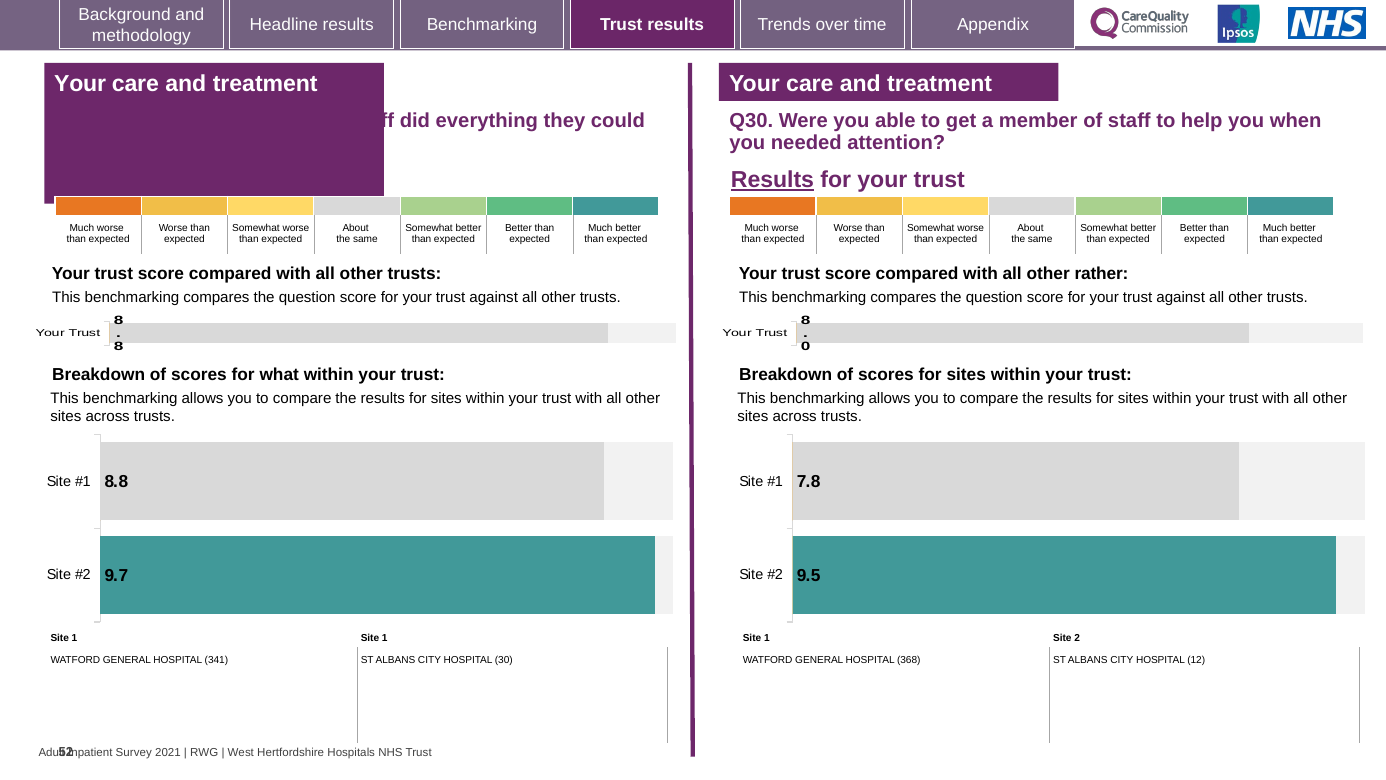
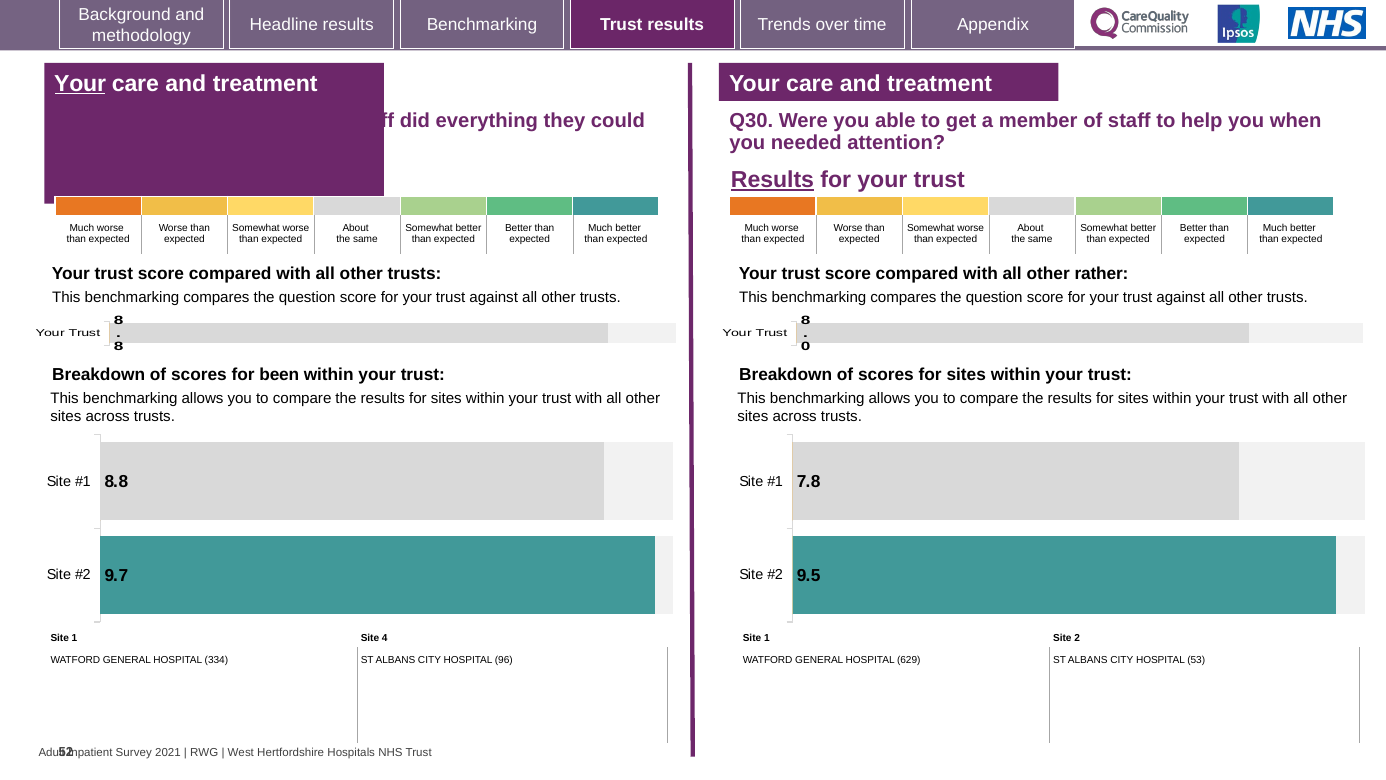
Your underline: none -> present (80, 84)
what: what -> been (279, 375)
1 Site 1: 1 -> 4 (385, 638)
341: 341 -> 334 (216, 660)
30: 30 -> 96 (504, 660)
368: 368 -> 629 (909, 660)
12: 12 -> 53 (1196, 660)
